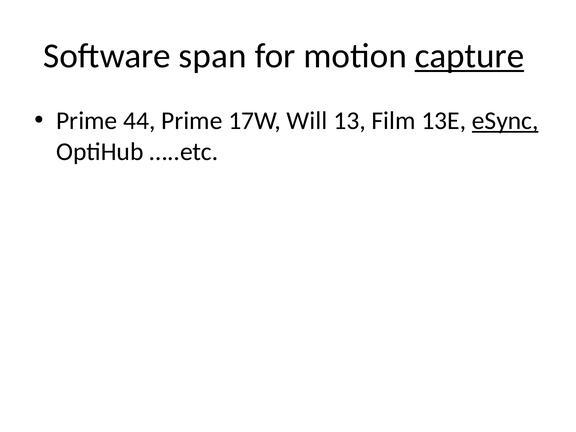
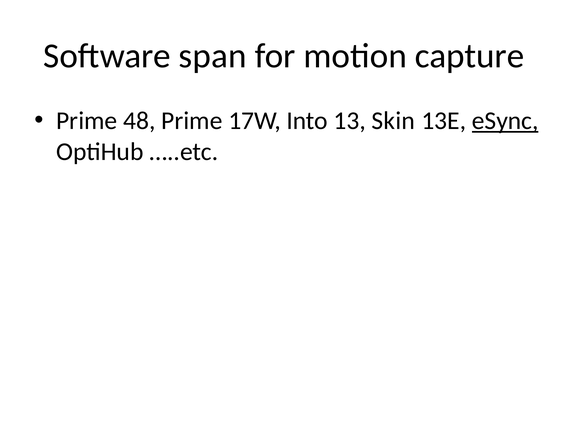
capture underline: present -> none (469, 56)
44: 44 -> 48 (139, 121)
Will: Will -> Into (307, 121)
Film: Film -> Skin (393, 121)
